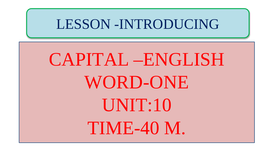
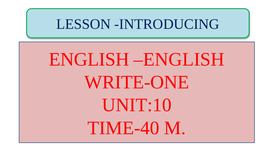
CAPITAL: CAPITAL -> ENGLISH (89, 59)
WORD-ONE: WORD-ONE -> WRITE-ONE (137, 82)
